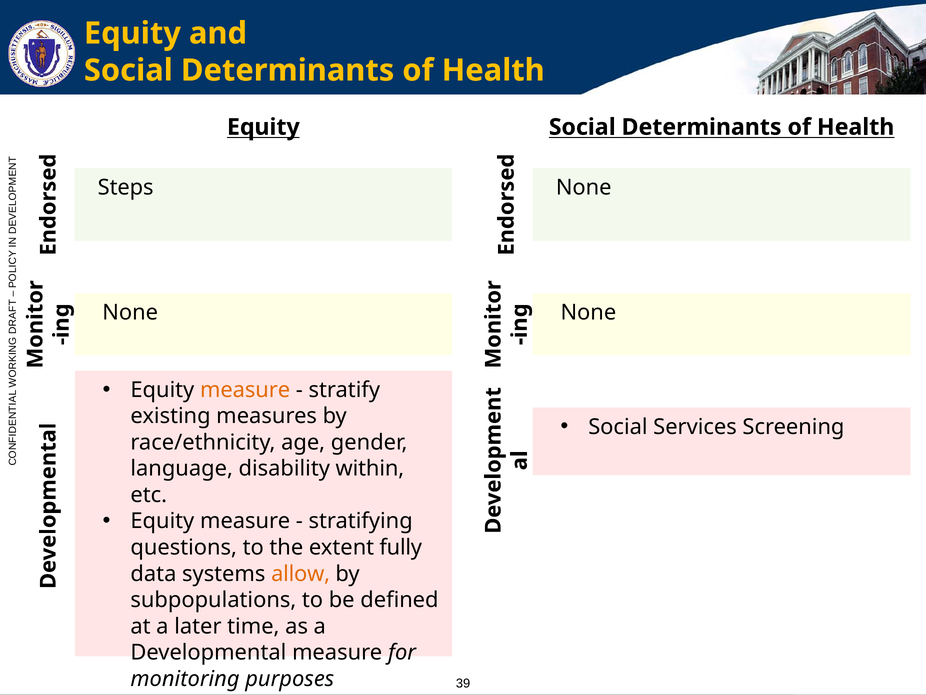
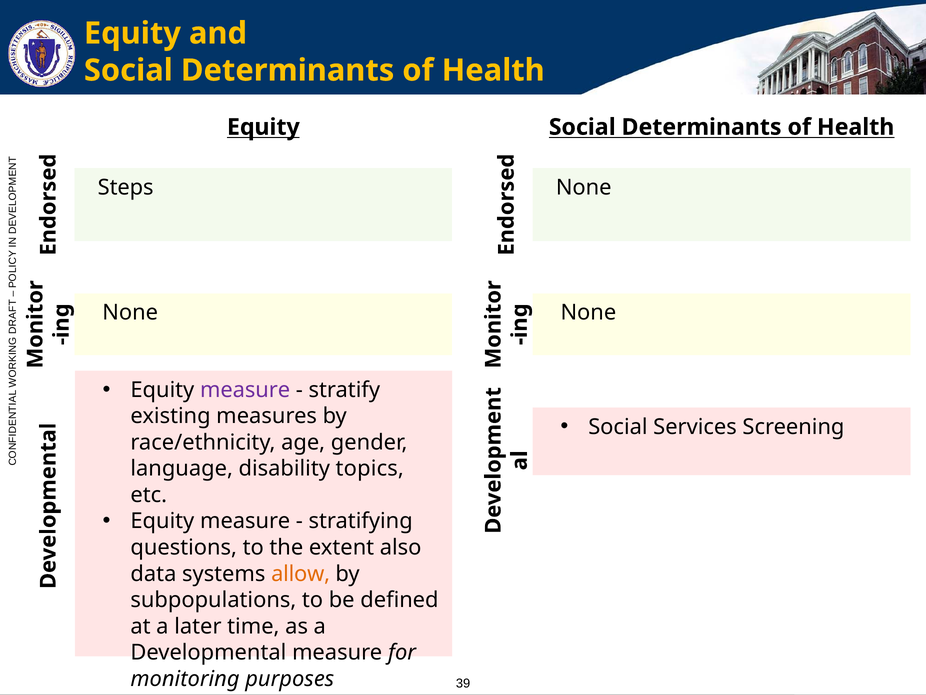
measure colour: orange -> purple (245, 390)
within: within -> topics (370, 468)
fully: fully -> also (401, 547)
